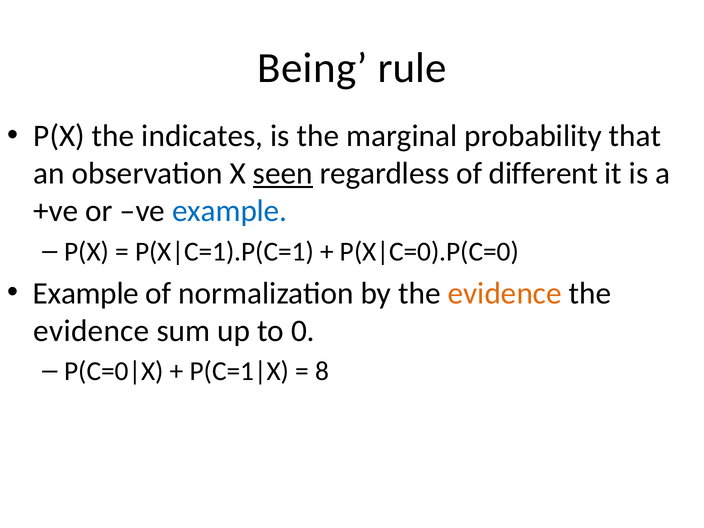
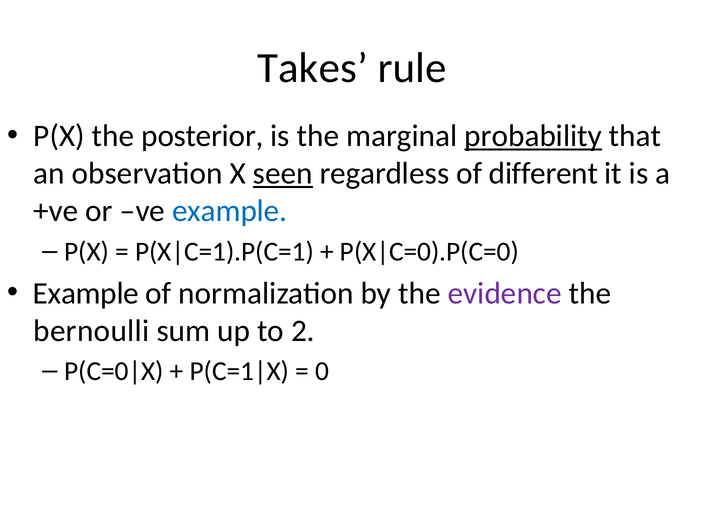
Being: Being -> Takes (313, 68)
indicates: indicates -> posterior (202, 136)
probability underline: none -> present (533, 136)
evidence colour: orange -> purple (505, 293)
evidence: evidence -> bernoulli (91, 331)
0: 0 -> 2 (303, 331)
8: 8 -> 0 (322, 371)
